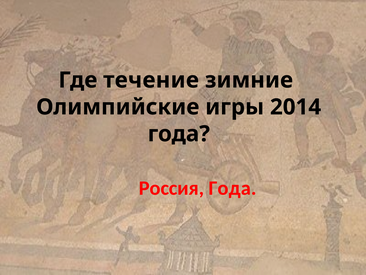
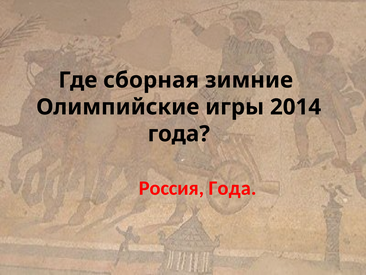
течение: течение -> сборная (151, 80)
